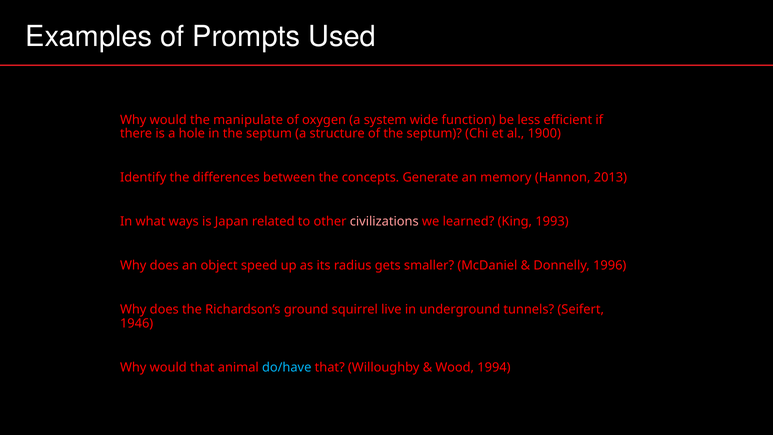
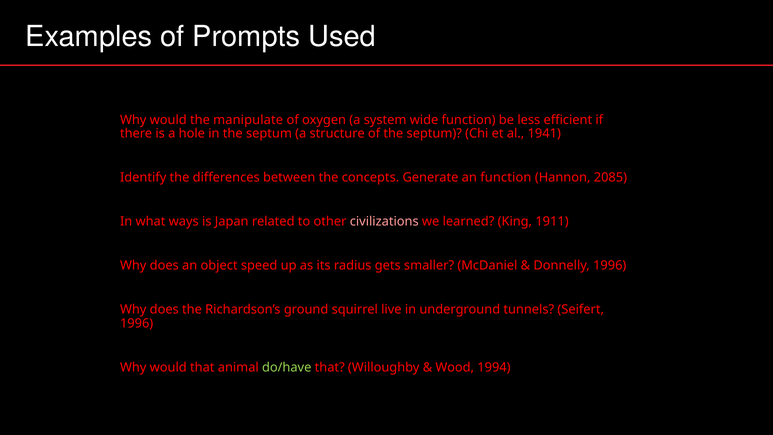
1900: 1900 -> 1941 (544, 134)
an memory: memory -> function (506, 178)
2013: 2013 -> 2085 (610, 178)
1993: 1993 -> 1911 (552, 221)
1946: 1946 -> 1996 (137, 323)
do/have colour: light blue -> light green (287, 367)
